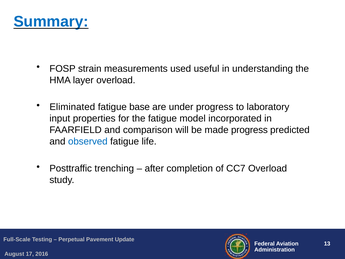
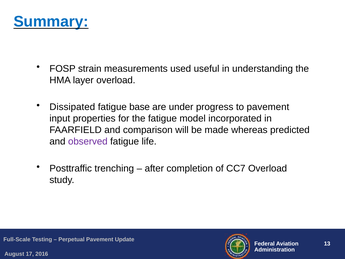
Eliminated: Eliminated -> Dissipated (72, 107)
to laboratory: laboratory -> pavement (268, 107)
made progress: progress -> whereas (249, 130)
observed colour: blue -> purple (88, 141)
